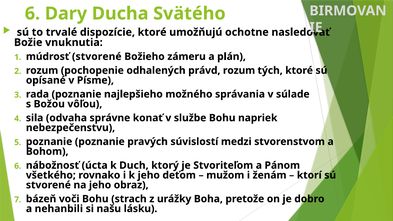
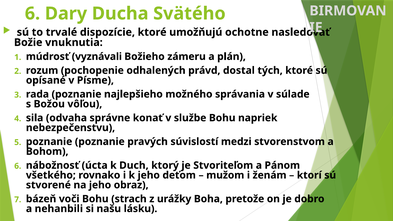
múdrosť stvorené: stvorené -> vyznávali (97, 57)
právd rozum: rozum -> dostal (239, 70)
